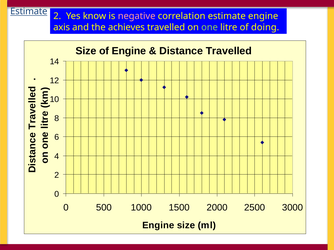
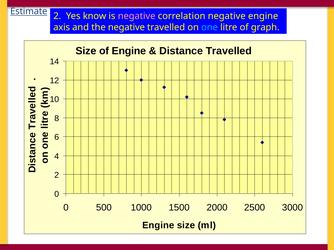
correlation estimate: estimate -> negative (227, 16)
the achieves: achieves -> negative (126, 27)
one colour: light green -> light blue (210, 27)
doing: doing -> graph (265, 27)
